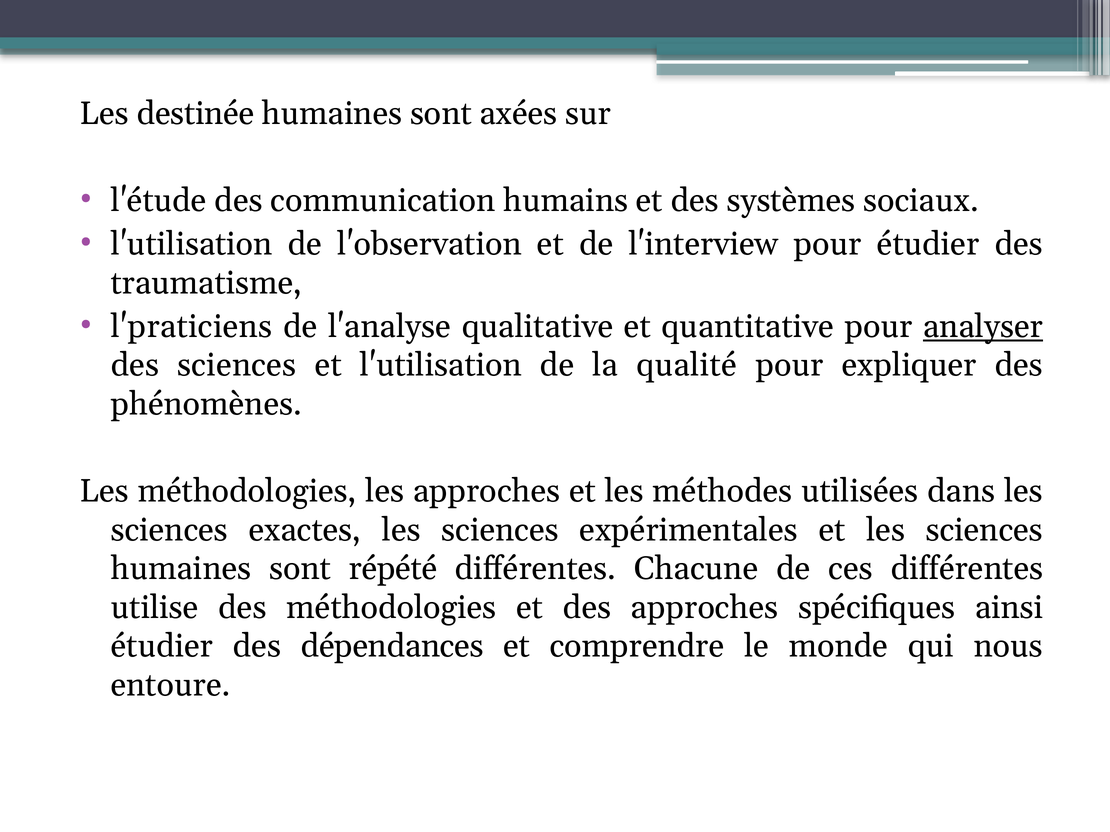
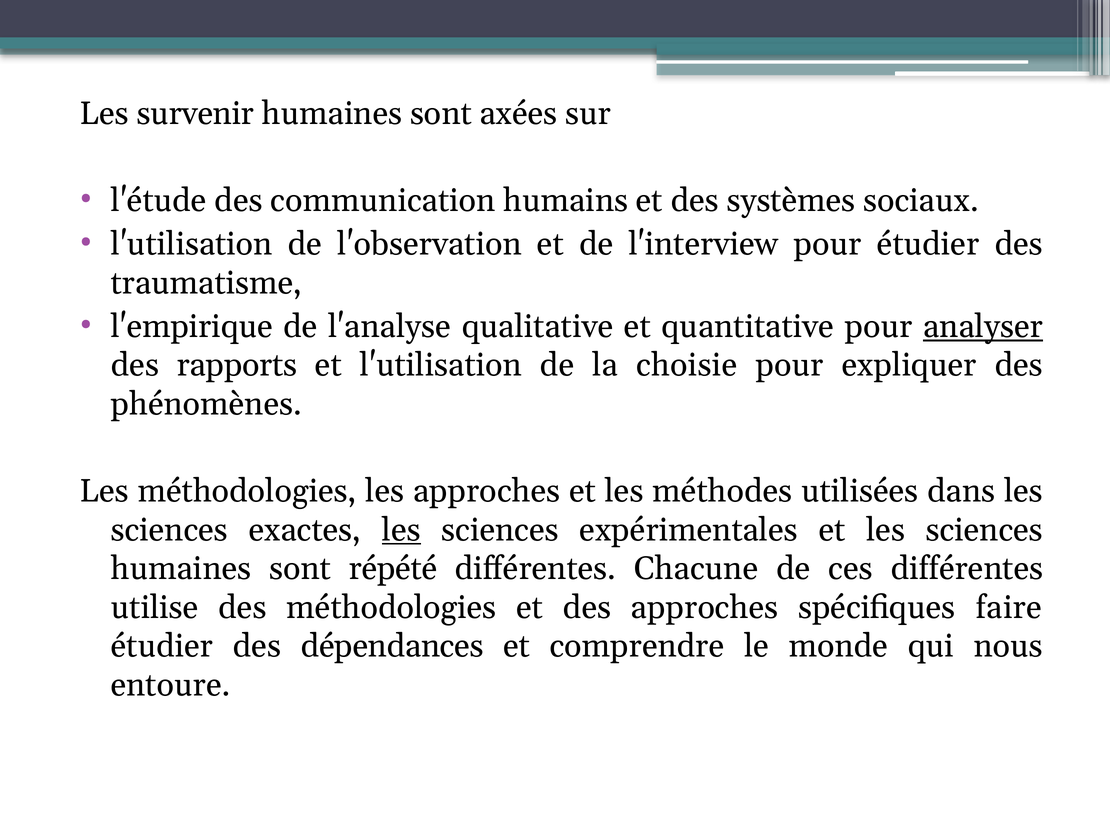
destinée: destinée -> survenir (195, 114)
l'praticiens: l'praticiens -> l'empirique (192, 327)
des sciences: sciences -> rapports (237, 365)
qualité: qualité -> choisie (687, 365)
les underline: none -> present (401, 530)
ainsi: ainsi -> faire (1009, 608)
